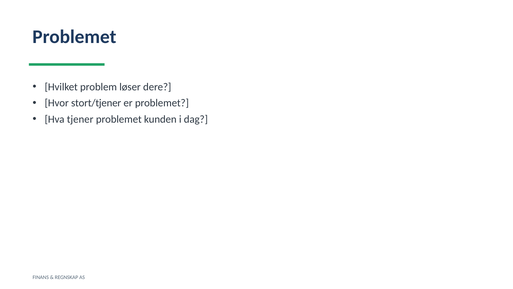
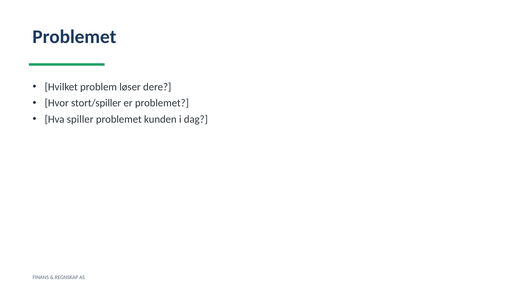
stort/tjener: stort/tjener -> stort/spiller (96, 103)
tjener: tjener -> spiller (80, 119)
